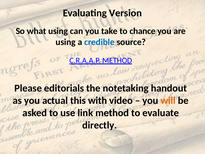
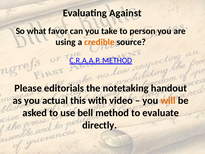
Version: Version -> Against (125, 13)
what using: using -> favor (58, 31)
chance: chance -> person (143, 31)
credible colour: blue -> orange (99, 42)
link: link -> bell (85, 113)
